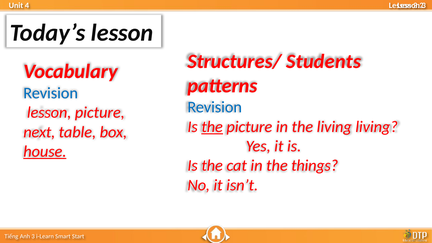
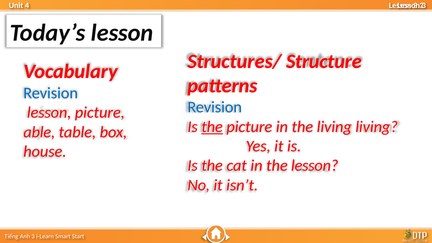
Students: Students -> Structure (324, 61)
next: next -> able (39, 132)
house underline: present -> none (45, 152)
the things: things -> lesson (315, 166)
